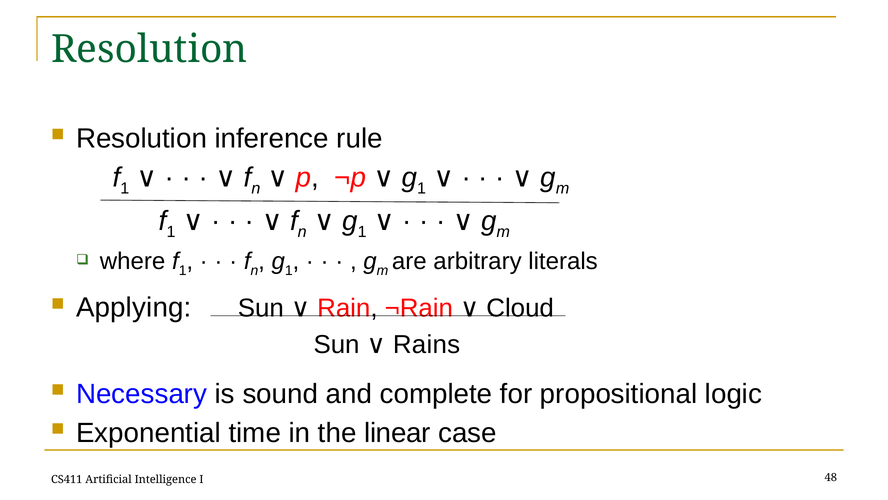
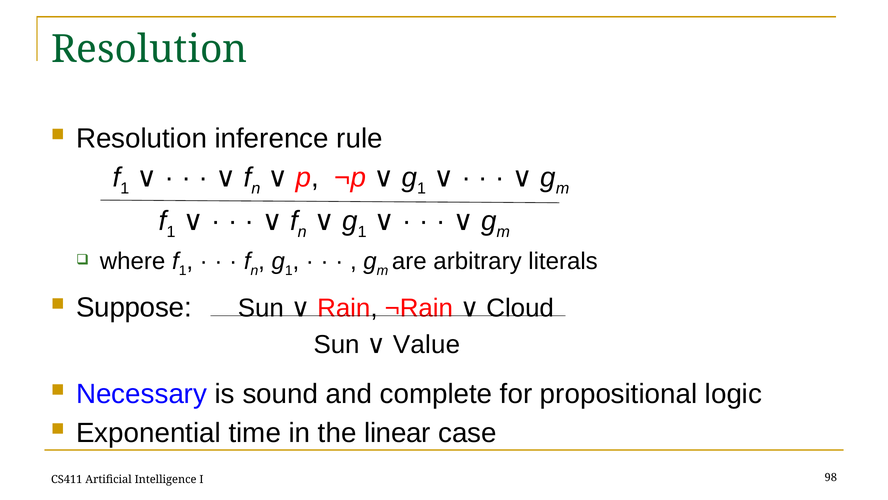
Applying: Applying -> Suppose (134, 307)
Rains: Rains -> Value (427, 345)
48: 48 -> 98 (831, 477)
